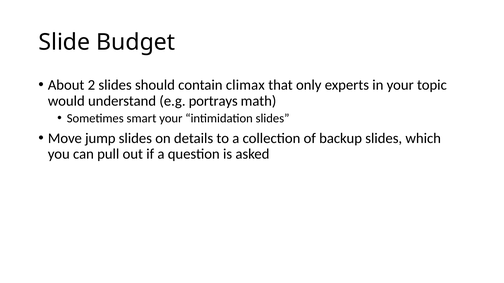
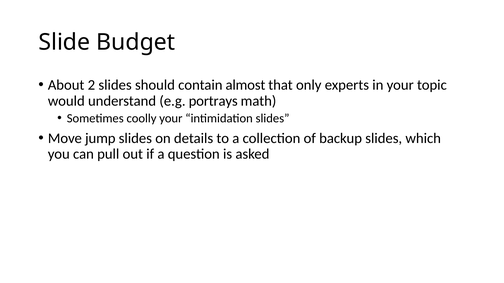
climax: climax -> almost (245, 85)
smart: smart -> coolly (142, 118)
